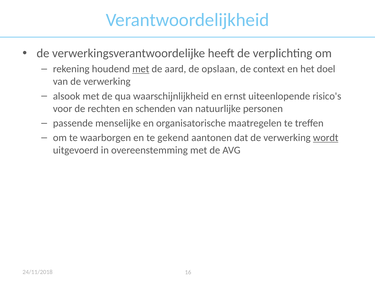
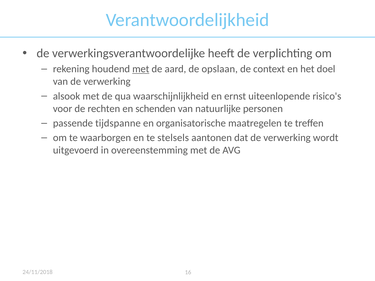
menselijke: menselijke -> tijdspanne (118, 123)
gekend: gekend -> stelsels (173, 138)
wordt underline: present -> none (326, 138)
